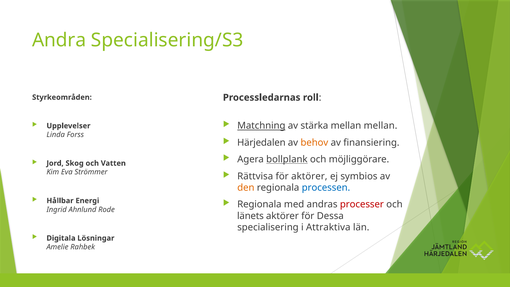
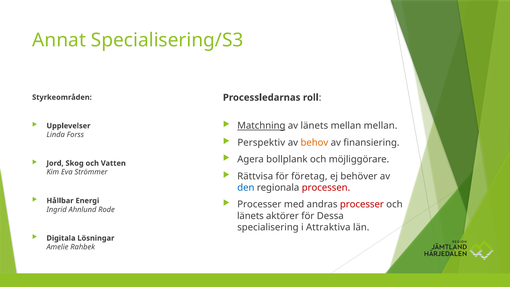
Andra: Andra -> Annat (59, 40)
av stärka: stärka -> länets (314, 126)
Härjedalen: Härjedalen -> Perspektiv (261, 143)
bollplank underline: present -> none (287, 159)
för aktörer: aktörer -> företag (309, 176)
symbios: symbios -> behöver (359, 176)
den colour: orange -> blue (246, 188)
processen colour: blue -> red (326, 188)
Regionala: Regionala -> Processer (259, 204)
